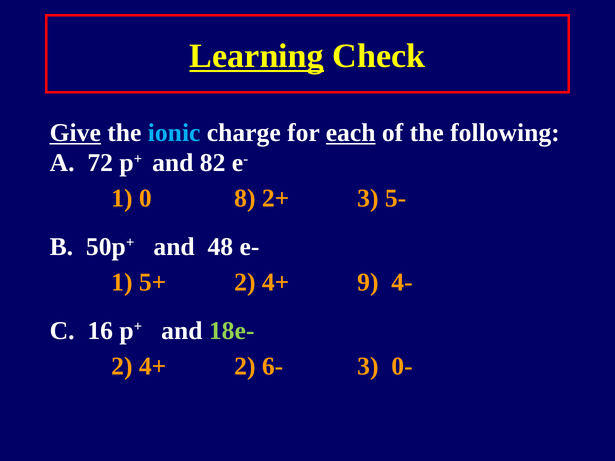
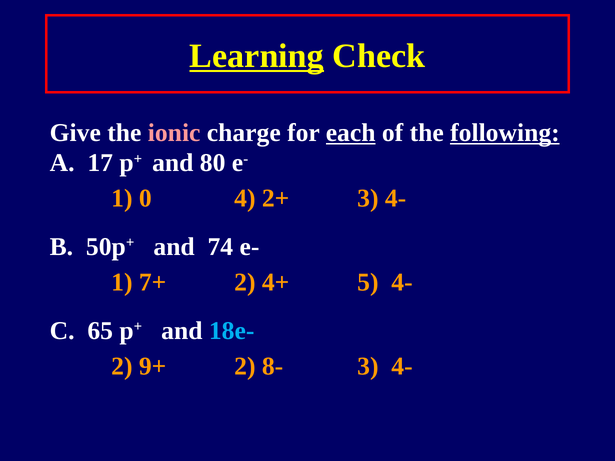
Give underline: present -> none (75, 133)
ionic colour: light blue -> pink (174, 133)
following underline: none -> present (505, 133)
72: 72 -> 17 (100, 163)
82: 82 -> 80 (213, 163)
8: 8 -> 4 (245, 199)
2+ 3 5-: 5- -> 4- (396, 199)
48: 48 -> 74 (220, 247)
5+: 5+ -> 7+ (153, 283)
9: 9 -> 5 (368, 283)
16: 16 -> 65 (100, 331)
18e- colour: light green -> light blue (232, 331)
4+: 4+ -> 9+ (153, 367)
6-: 6- -> 8- (273, 367)
0-: 0- -> 4- (402, 367)
